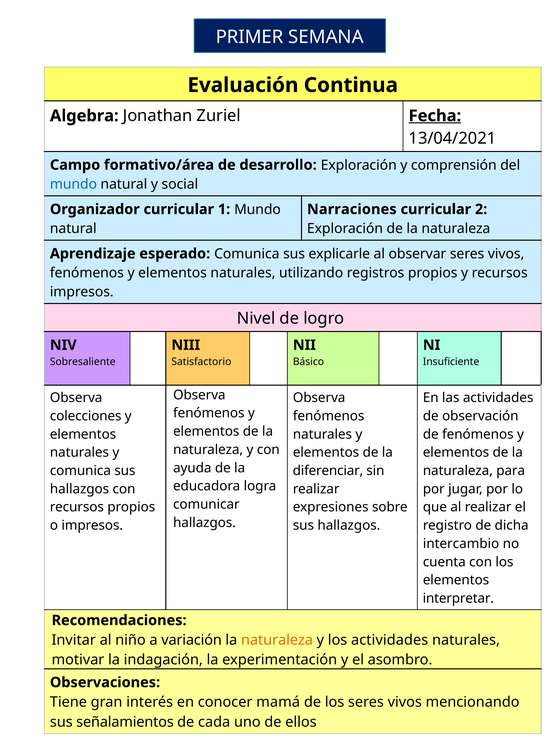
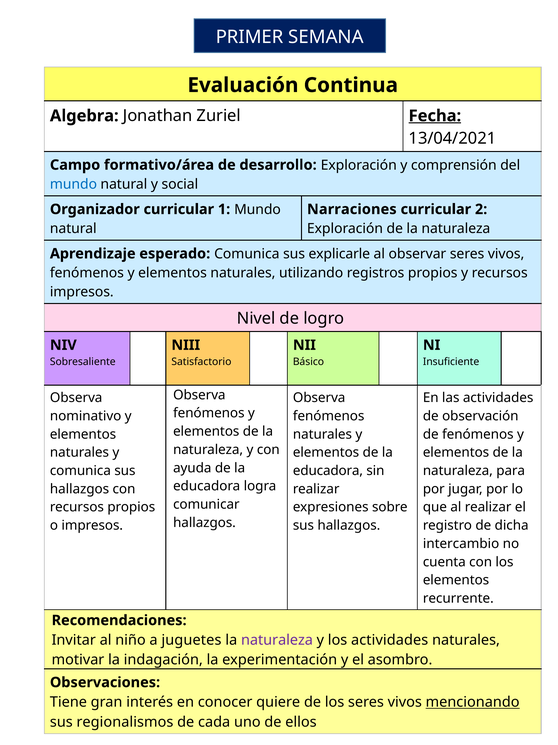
colecciones: colecciones -> nominativo (86, 415)
diferenciar: diferenciar -> educadora (328, 470)
interpretar: interpretar -> recurrente (458, 598)
variación: variación -> juguetes (191, 639)
naturaleza colour: orange -> purple (277, 639)
mamá: mamá -> quiere (278, 701)
mencionando underline: none -> present (473, 701)
señalamientos: señalamientos -> regionalismos (125, 721)
